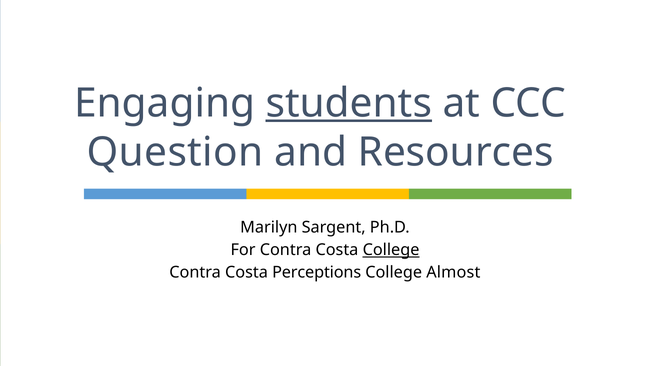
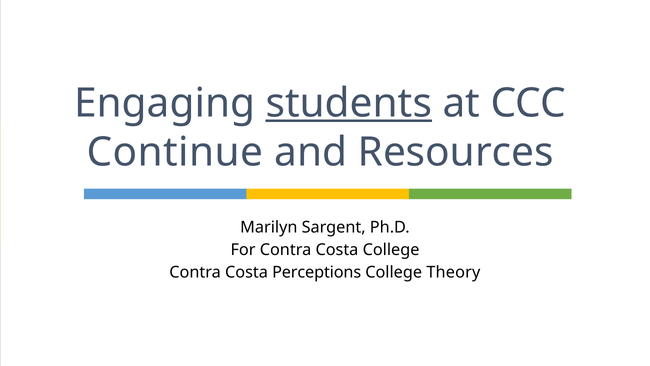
Question: Question -> Continue (175, 152)
College underline: present -> none (391, 250)
Almost: Almost -> Theory (453, 272)
